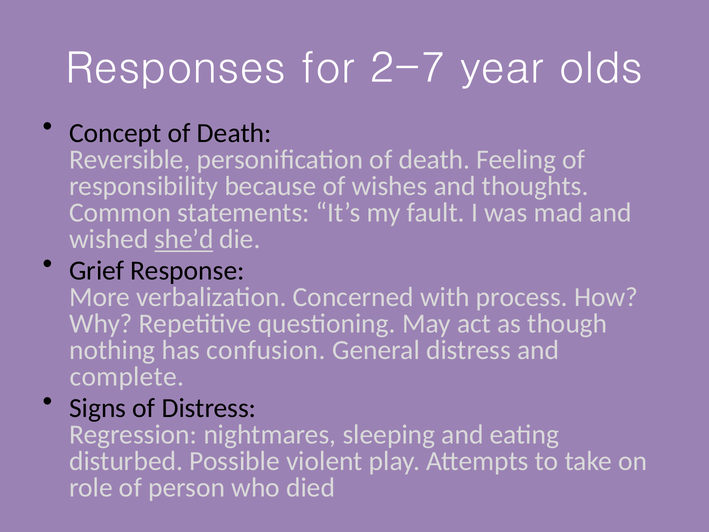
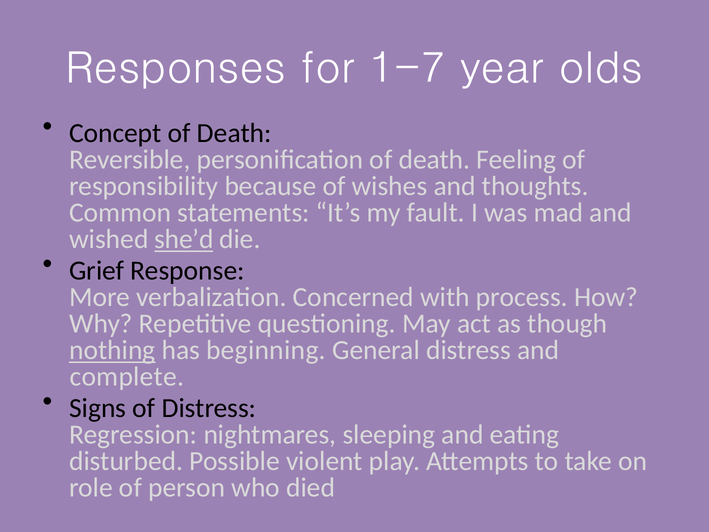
2-7: 2-7 -> 1-7 (408, 69)
nothing underline: none -> present (112, 350)
confusion: confusion -> beginning (266, 350)
